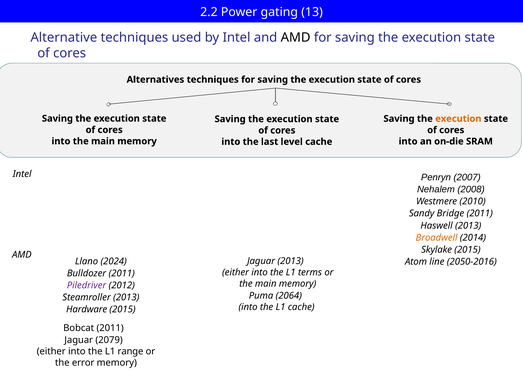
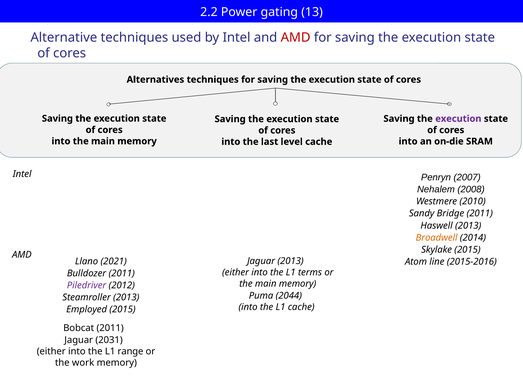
AMD colour: black -> red (296, 38)
execution colour: orange -> purple (458, 119)
2024: 2024 -> 2021 (114, 261)
2050-2016: 2050-2016 -> 2015-2016 (472, 262)
2064: 2064 -> 2044 (289, 296)
Hardware: Hardware -> Employed (87, 310)
2079: 2079 -> 2031 (109, 340)
error: error -> work (83, 363)
